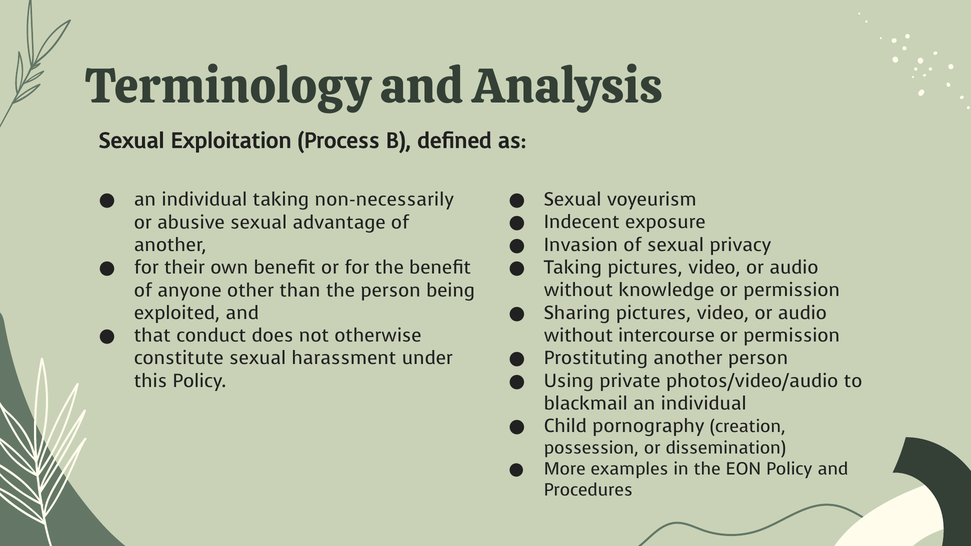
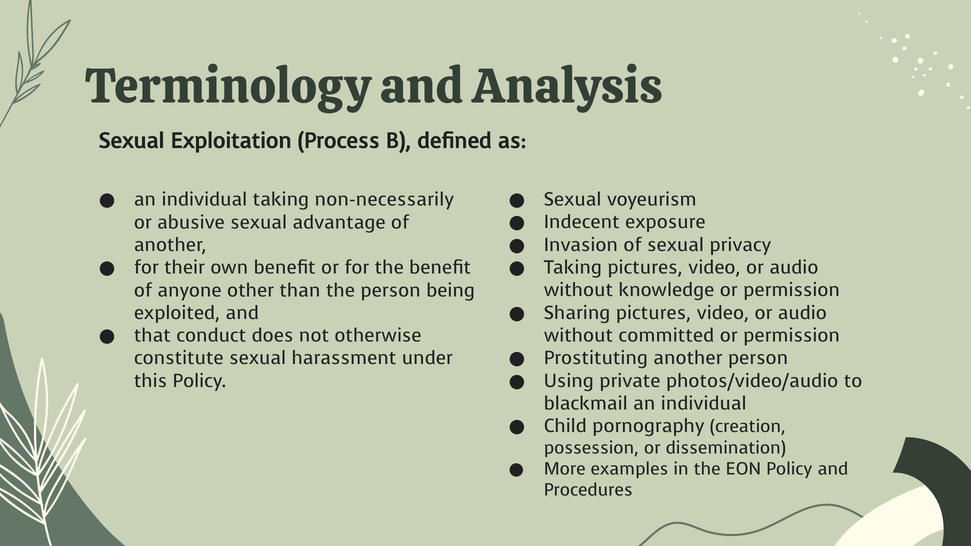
intercourse: intercourse -> committed (666, 336)
